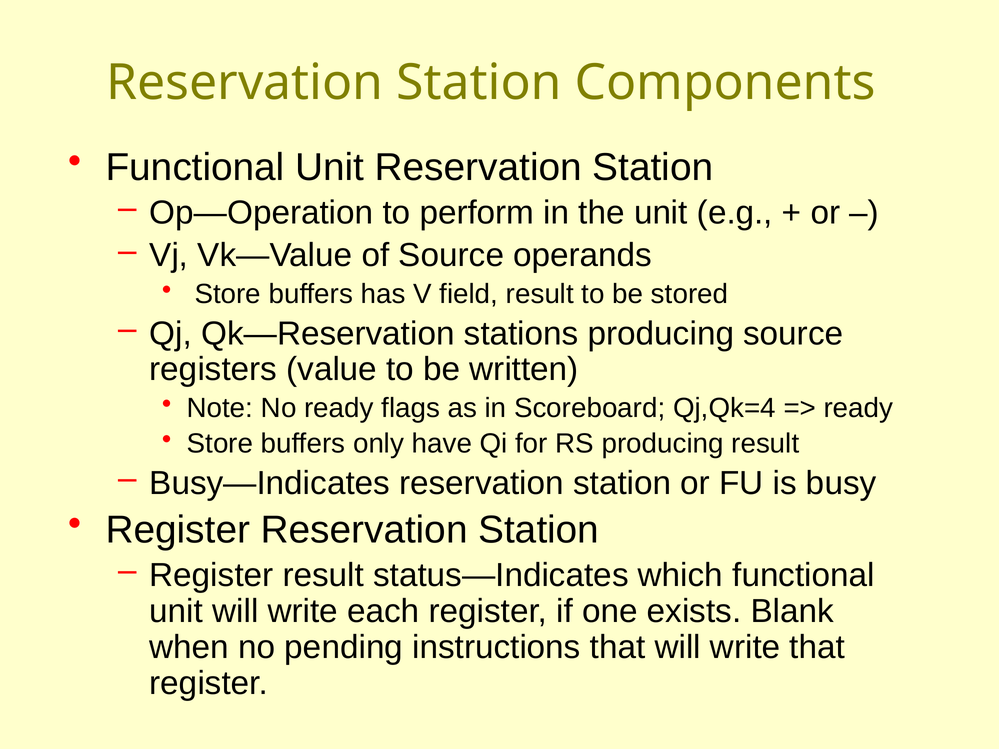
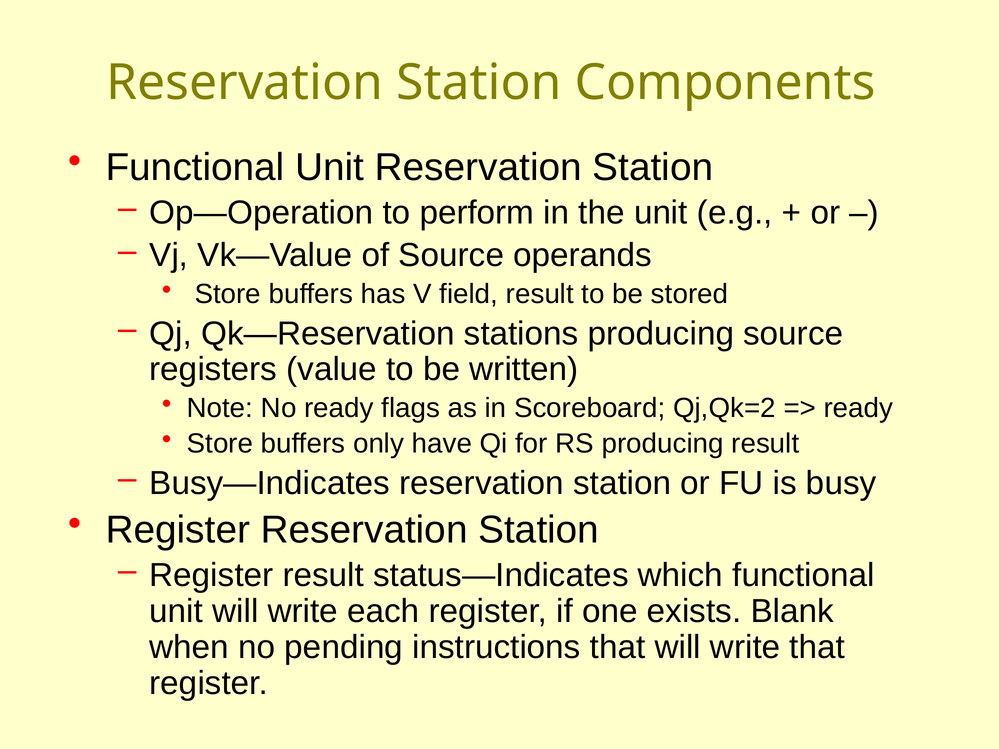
Qj,Qk=4: Qj,Qk=4 -> Qj,Qk=2 (725, 408)
